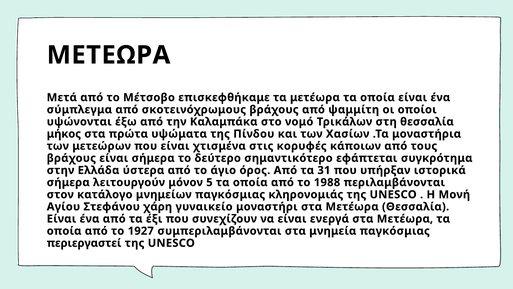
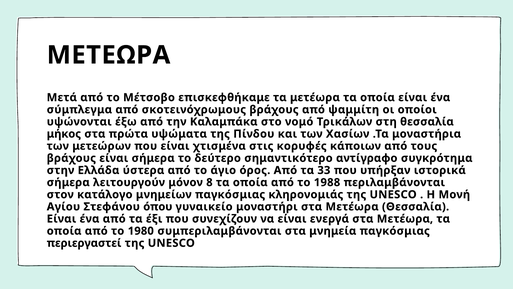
εφάπτεται: εφάπτεται -> αντίγραφο (367, 158)
31: 31 -> 33 (324, 170)
5: 5 -> 8 (209, 182)
χάρη: χάρη -> όπου (158, 206)
1927: 1927 -> 1980 (141, 231)
